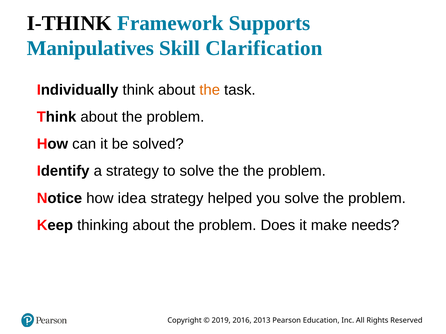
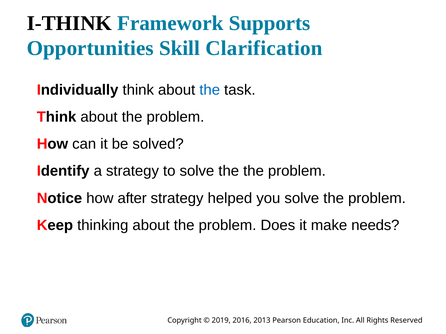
Manipulatives: Manipulatives -> Opportunities (90, 48)
the colour: orange -> blue (210, 90)
idea: idea -> after (132, 198)
